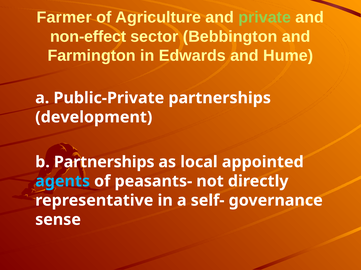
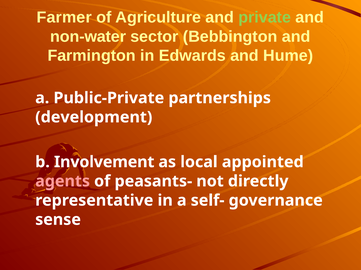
non-effect: non-effect -> non-water (88, 37)
b Partnerships: Partnerships -> Involvement (104, 162)
agents colour: light blue -> pink (63, 182)
